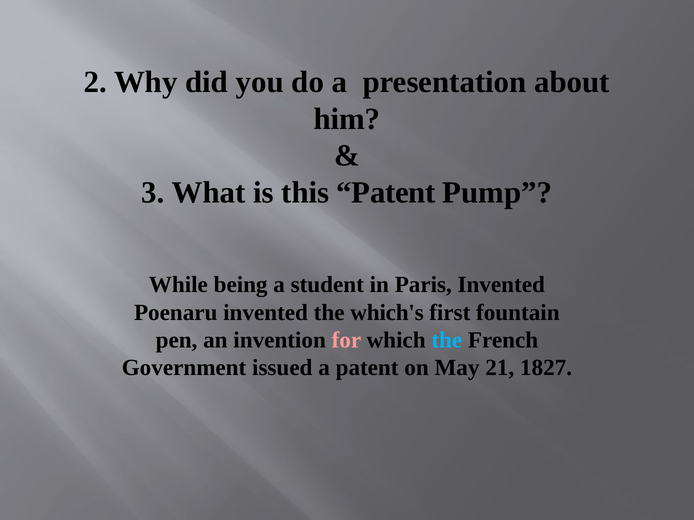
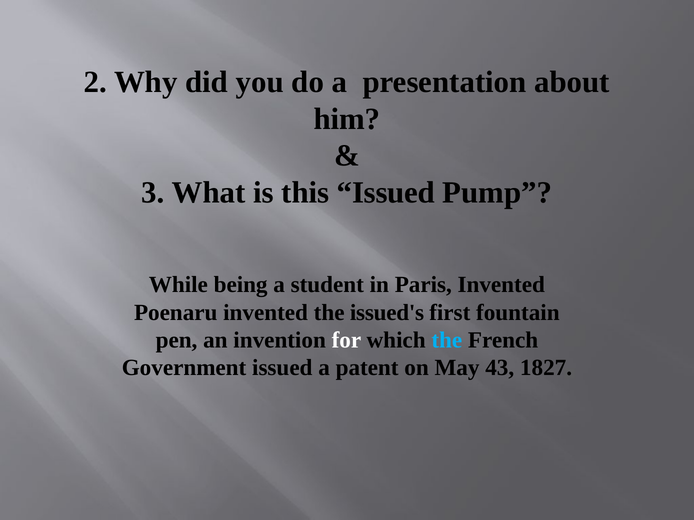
this Patent: Patent -> Issued (386, 193)
which's: which's -> issued's (387, 313)
for colour: pink -> white (346, 340)
21: 21 -> 43 (500, 368)
